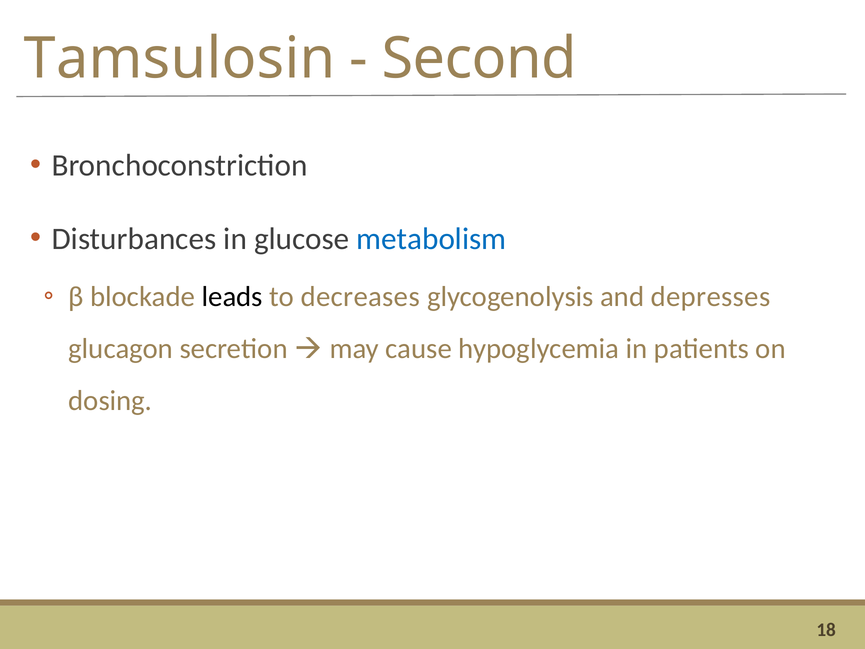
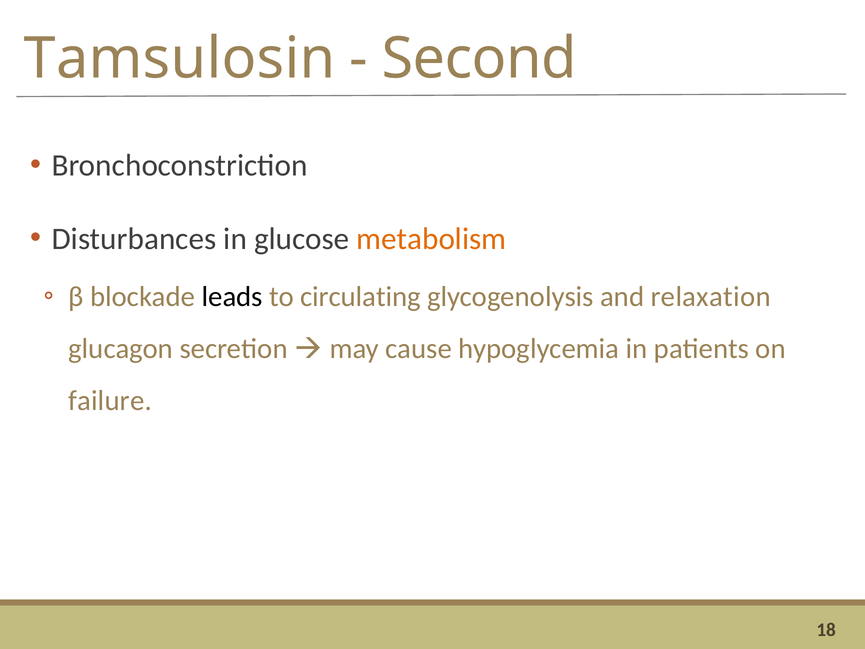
metabolism colour: blue -> orange (431, 239)
decreases: decreases -> circulating (361, 297)
depresses: depresses -> relaxation (711, 297)
dosing: dosing -> failure (110, 400)
